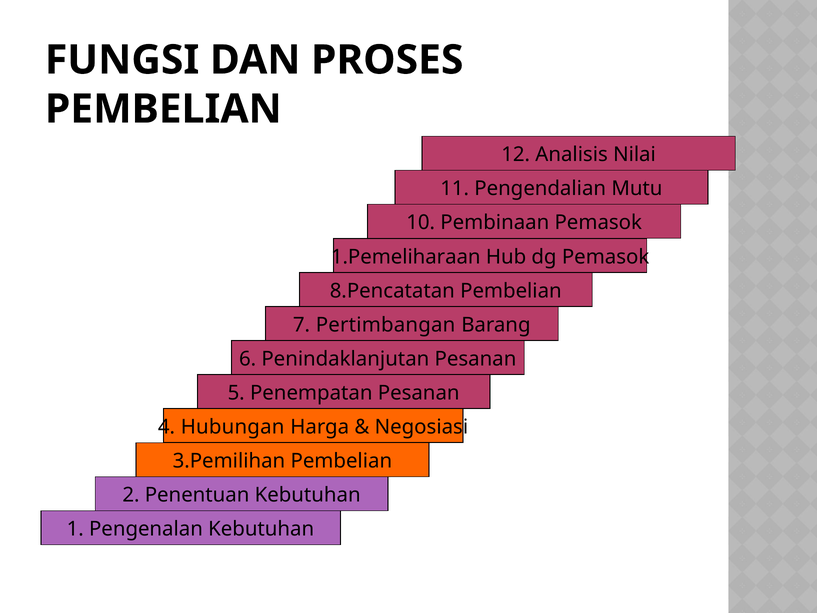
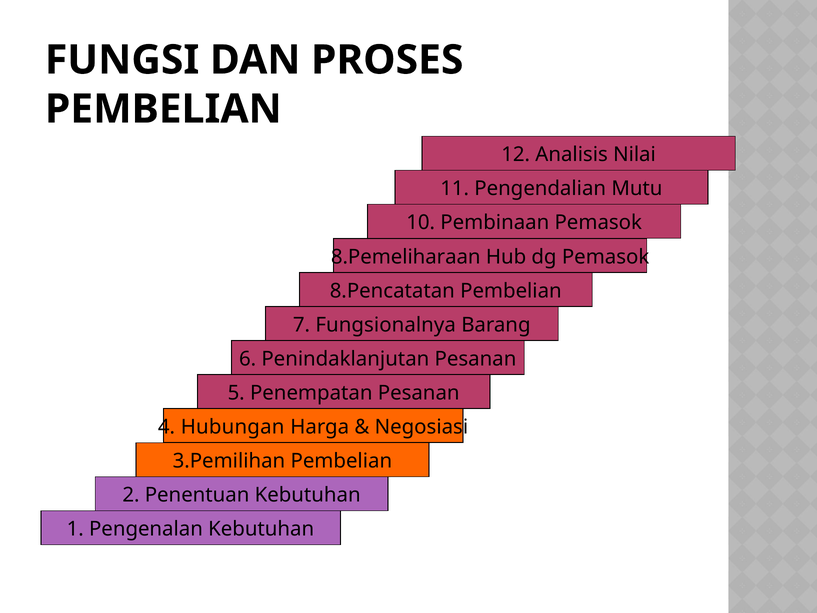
1.Pemeliharaan: 1.Pemeliharaan -> 8.Pemeliharaan (406, 257)
Pertimbangan: Pertimbangan -> Fungsionalnya (386, 325)
